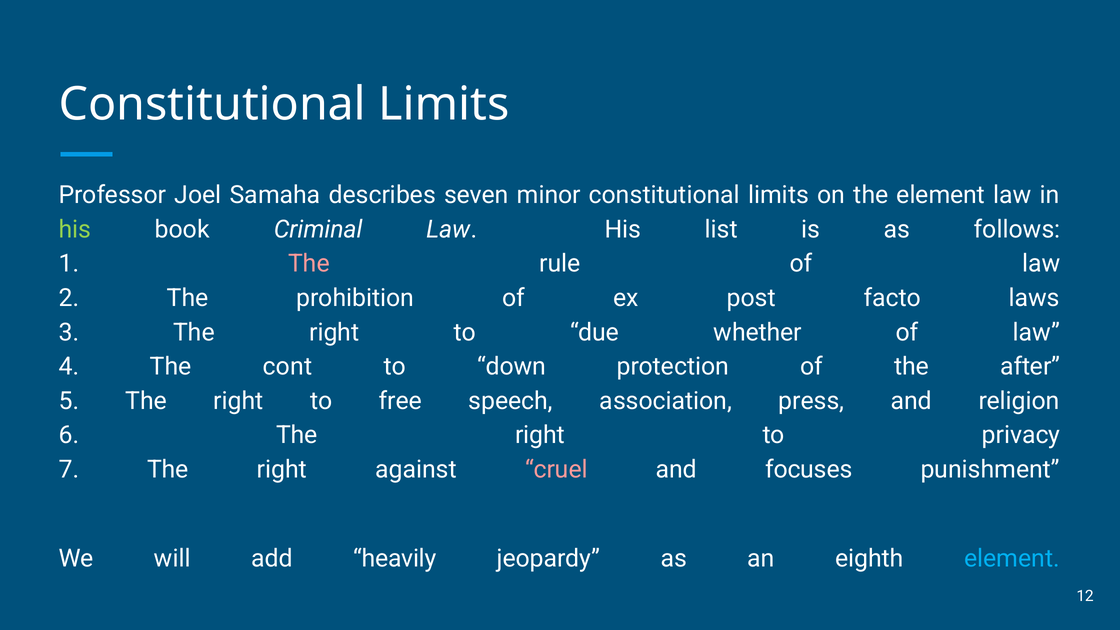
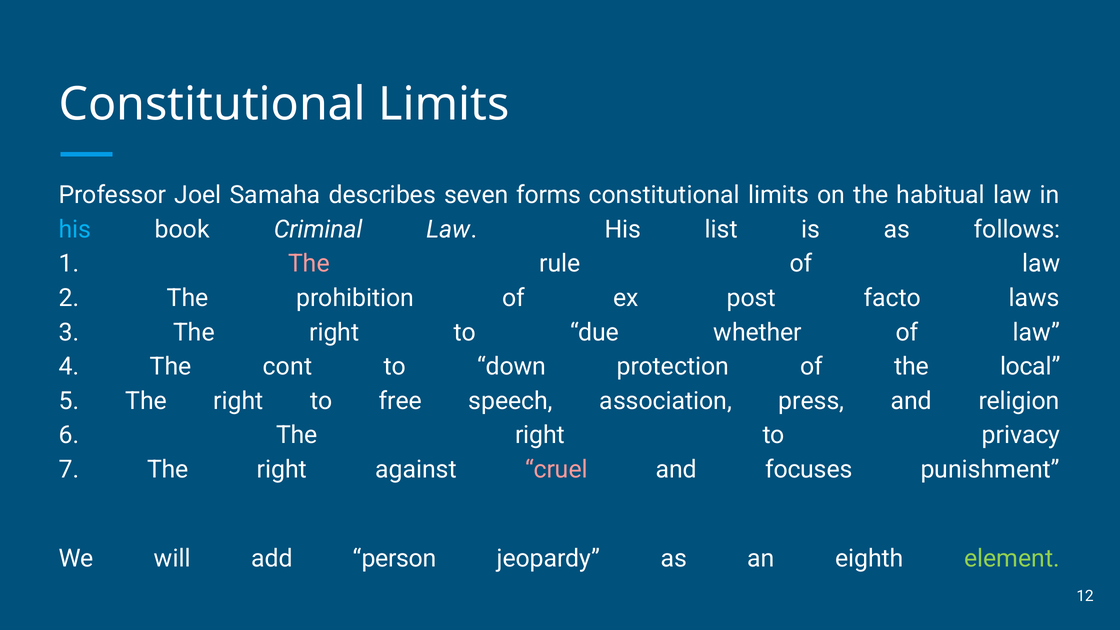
minor: minor -> forms (549, 195)
the element: element -> habitual (941, 195)
his colour: light green -> light blue (75, 229)
after: after -> local (1030, 367)
heavily: heavily -> person (395, 559)
element colour: light blue -> light green (1012, 559)
